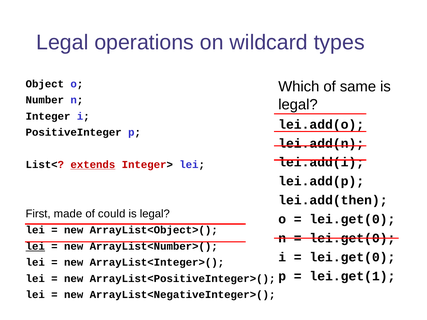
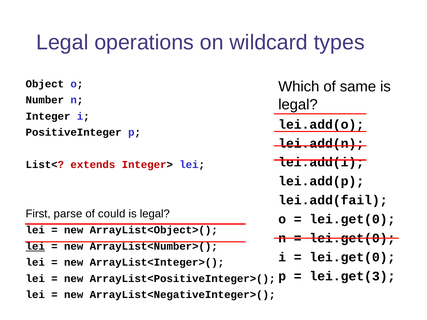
extends underline: present -> none (93, 165)
lei.add(then: lei.add(then -> lei.add(fail (333, 200)
made: made -> parse (68, 214)
lei.get(1: lei.get(1 -> lei.get(3 (352, 276)
